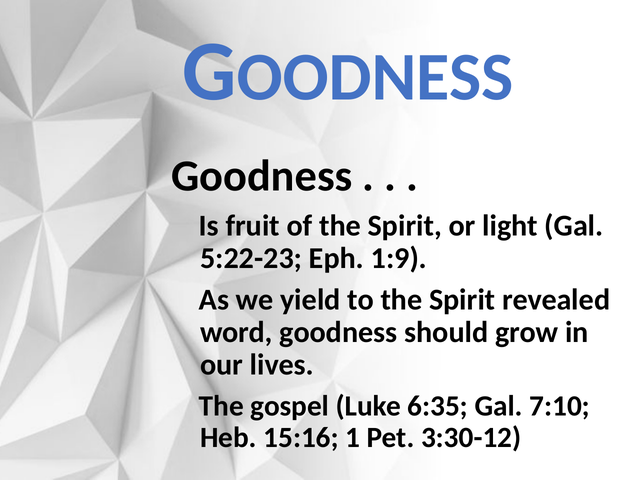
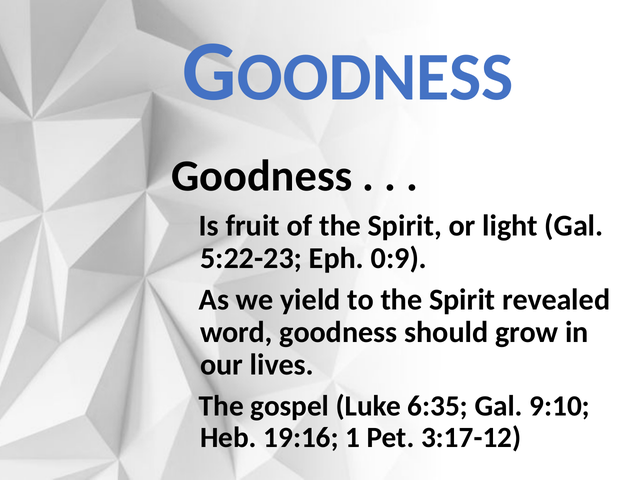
1:9: 1:9 -> 0:9 (399, 258)
7:10: 7:10 -> 9:10 (560, 405)
15:16: 15:16 -> 19:16 (301, 437)
3:30-12: 3:30-12 -> 3:17-12 (471, 437)
